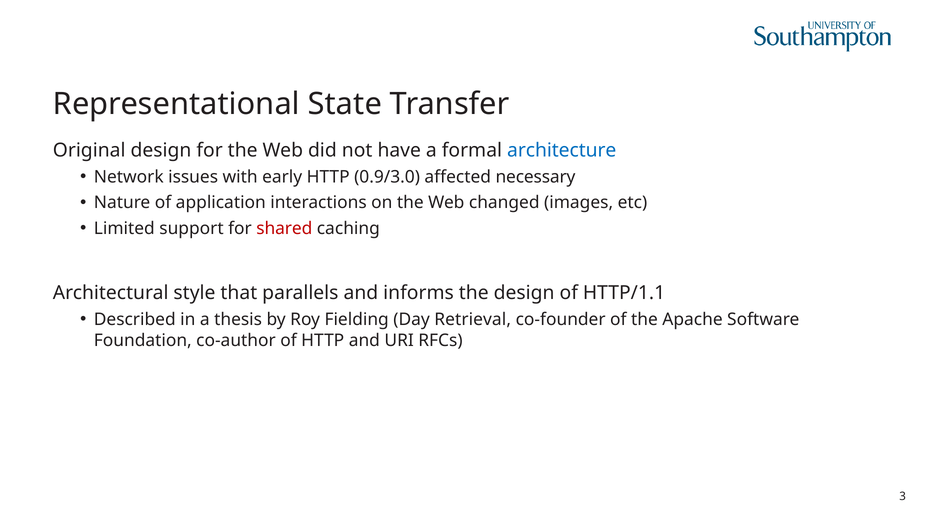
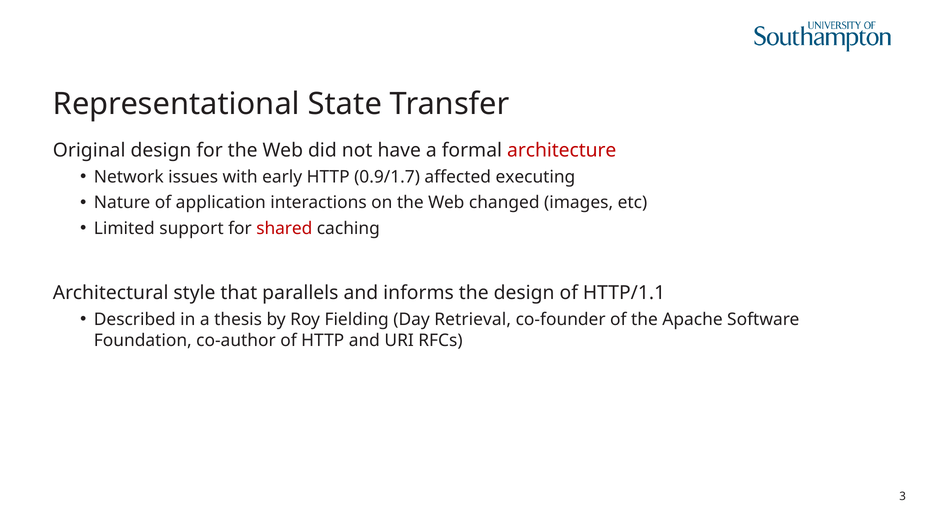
architecture colour: blue -> red (562, 150)
0.9/3.0: 0.9/3.0 -> 0.9/1.7 (387, 177)
necessary: necessary -> executing (535, 177)
